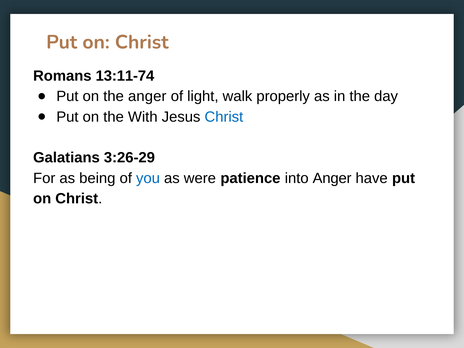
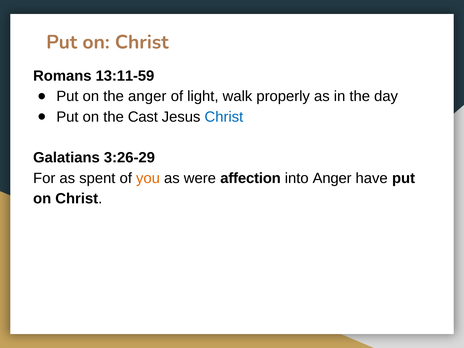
13:11-74: 13:11-74 -> 13:11-59 (125, 76)
With: With -> Cast (143, 117)
being: being -> spent (97, 178)
you colour: blue -> orange (148, 178)
patience: patience -> affection (251, 178)
